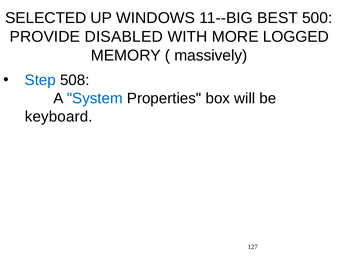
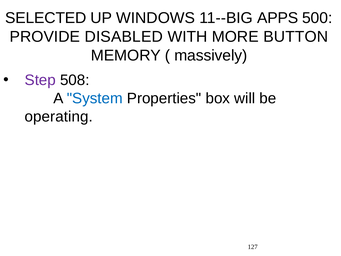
BEST: BEST -> APPS (278, 18)
LOGGED: LOGGED -> BUTTON (296, 37)
Step colour: blue -> purple (40, 80)
keyboard: keyboard -> operating (59, 116)
